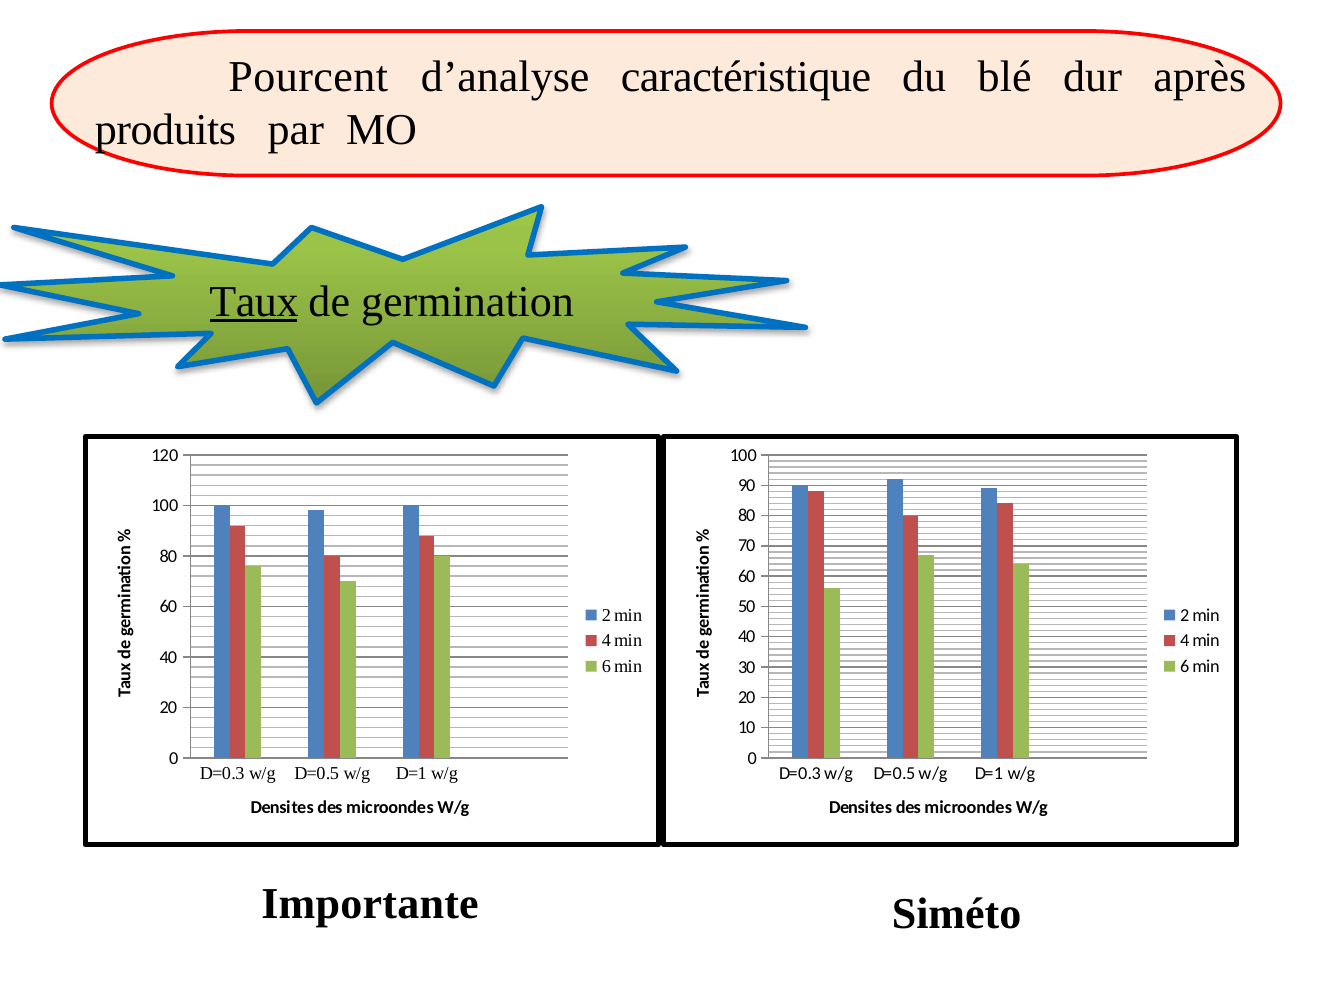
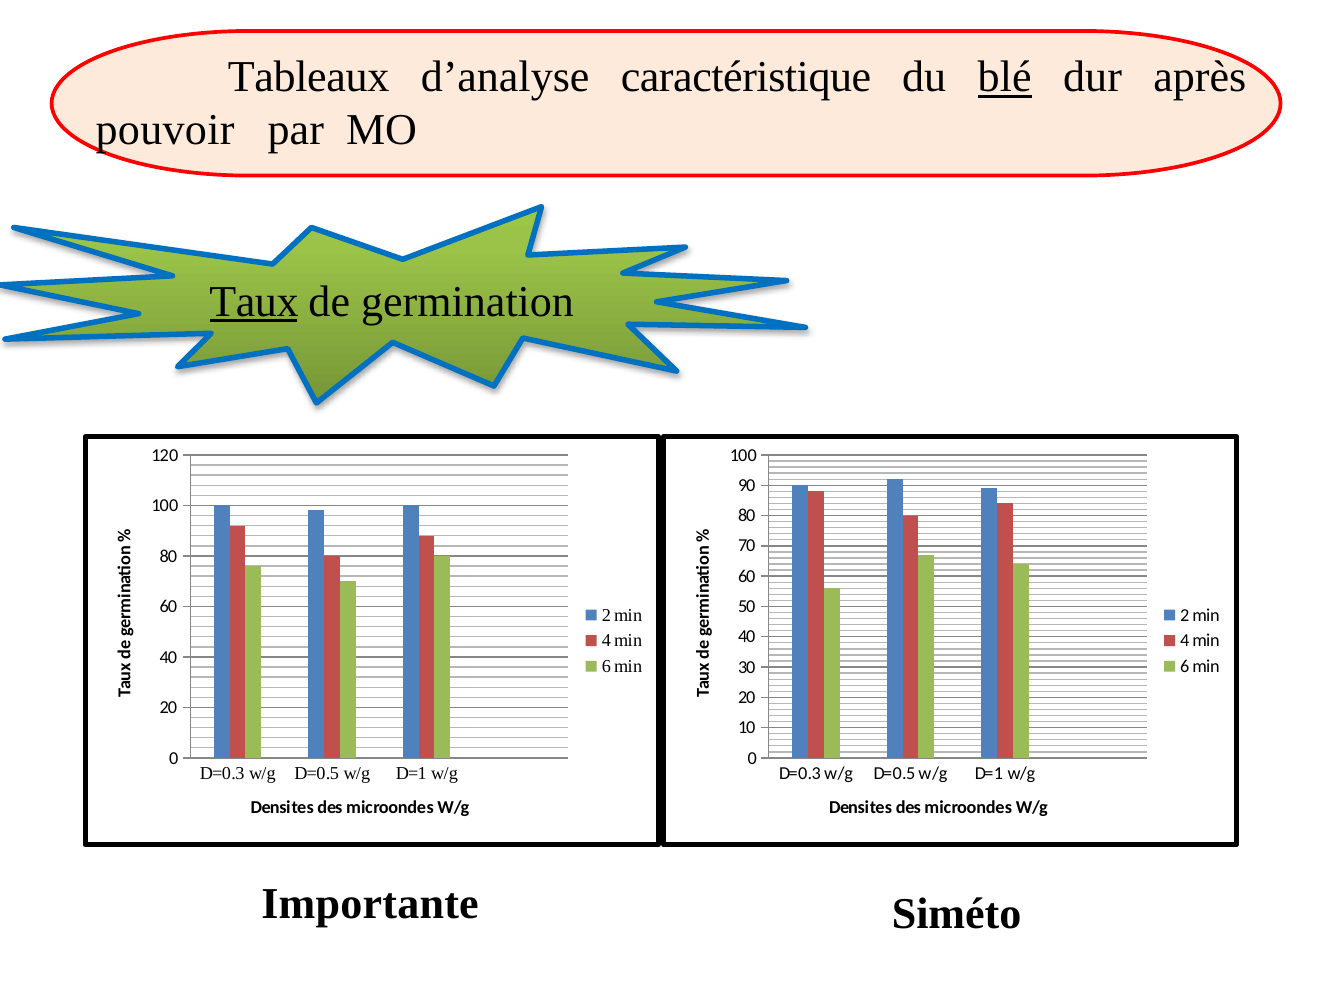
Pourcent: Pourcent -> Tableaux (309, 77)
blé underline: none -> present (1005, 77)
produits: produits -> pouvoir (165, 130)
